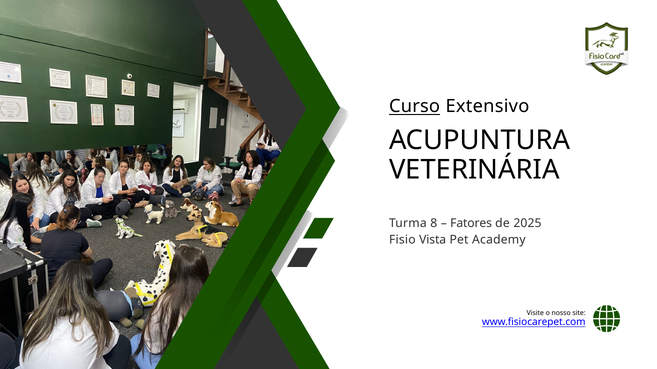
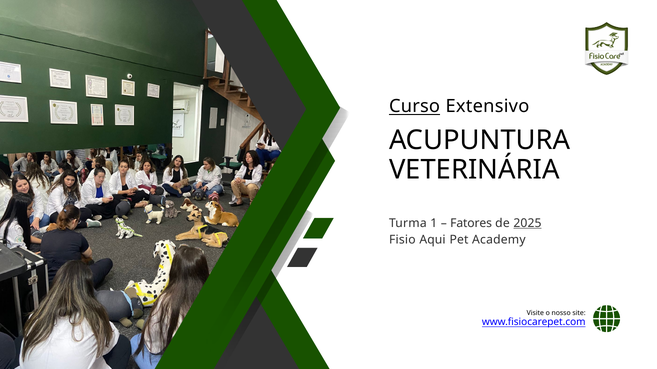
8: 8 -> 1 (434, 223)
2025 underline: none -> present (527, 223)
Vista: Vista -> Aqui (433, 240)
